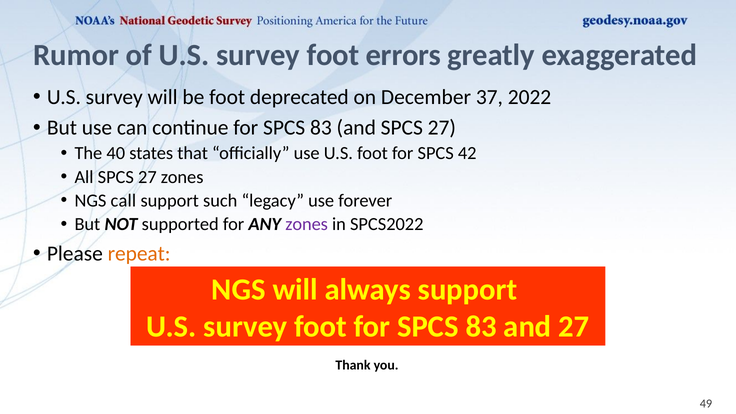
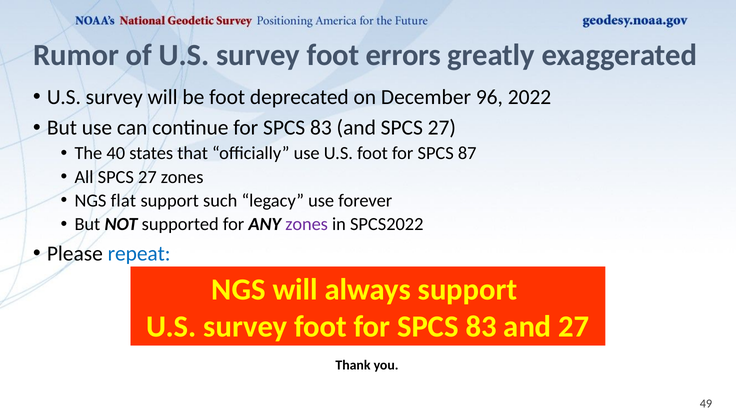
37: 37 -> 96 (489, 97)
42: 42 -> 87 (467, 153)
call: call -> flat (123, 201)
repeat colour: orange -> blue (139, 254)
